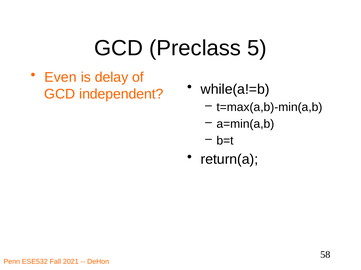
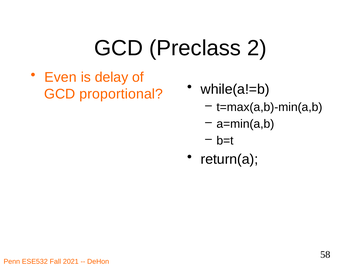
5: 5 -> 2 (257, 48)
independent: independent -> proportional (121, 94)
